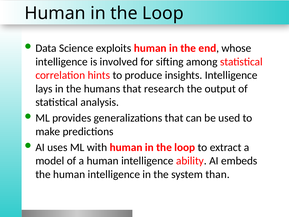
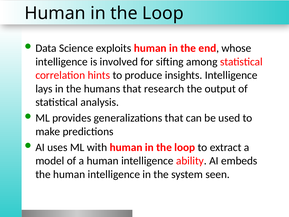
than: than -> seen (218, 174)
